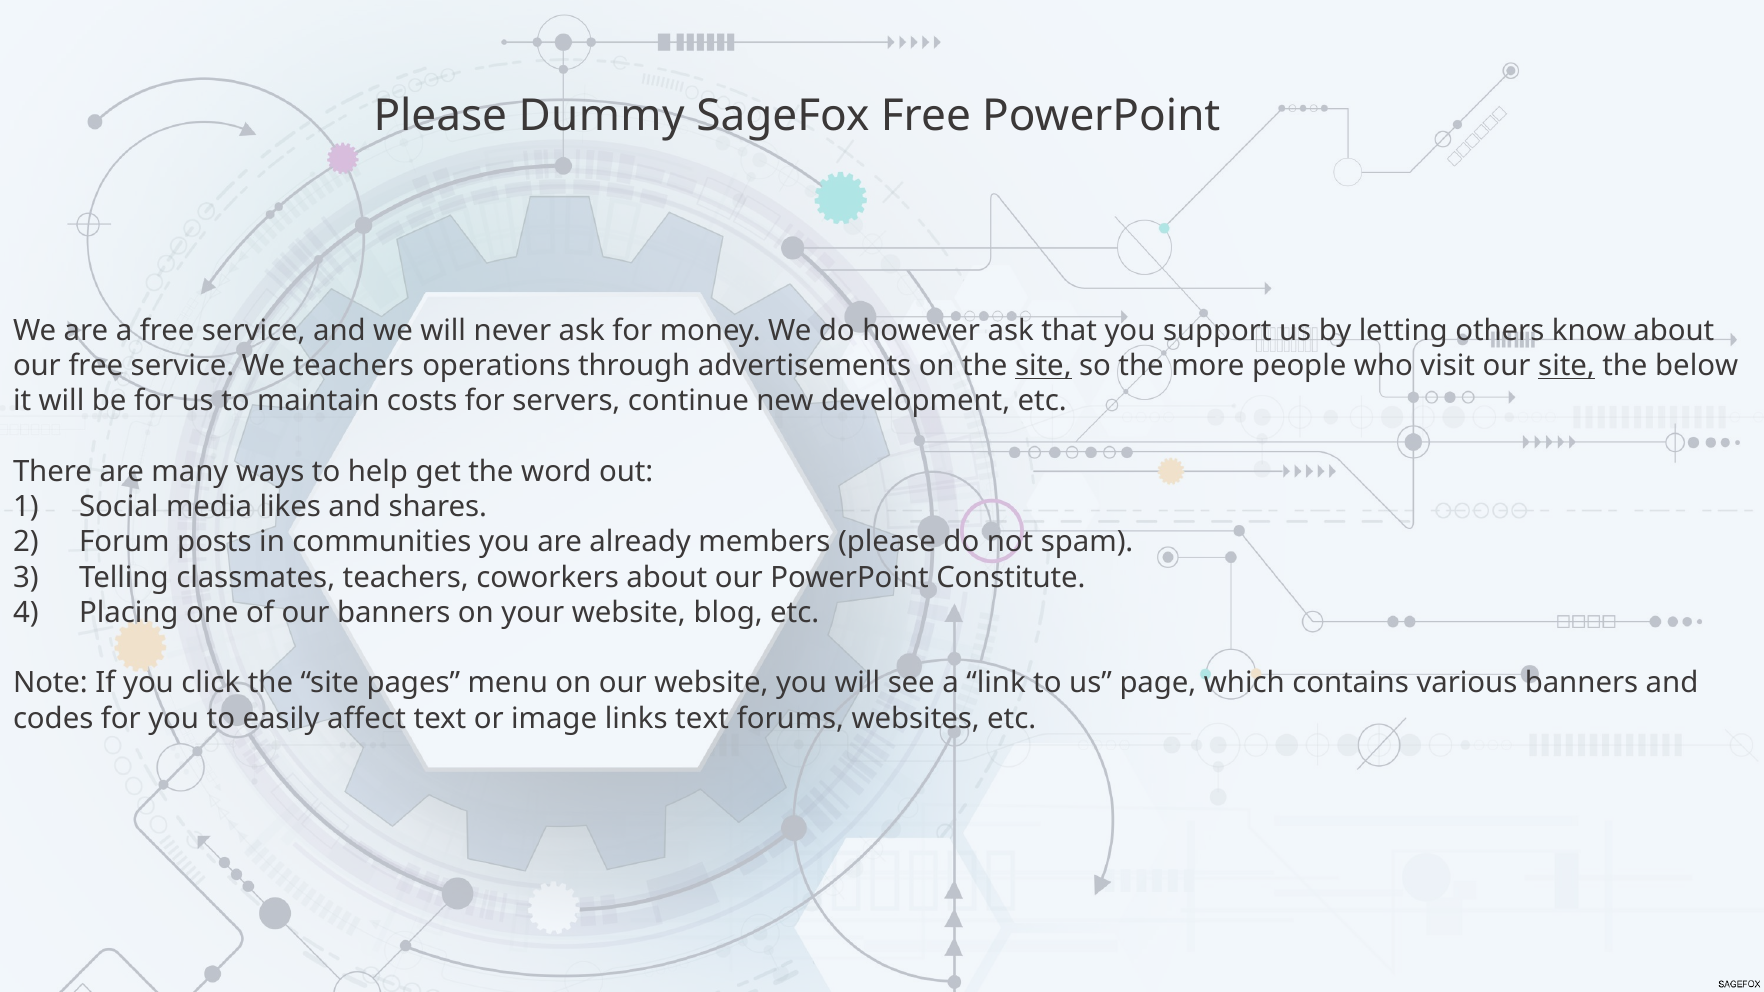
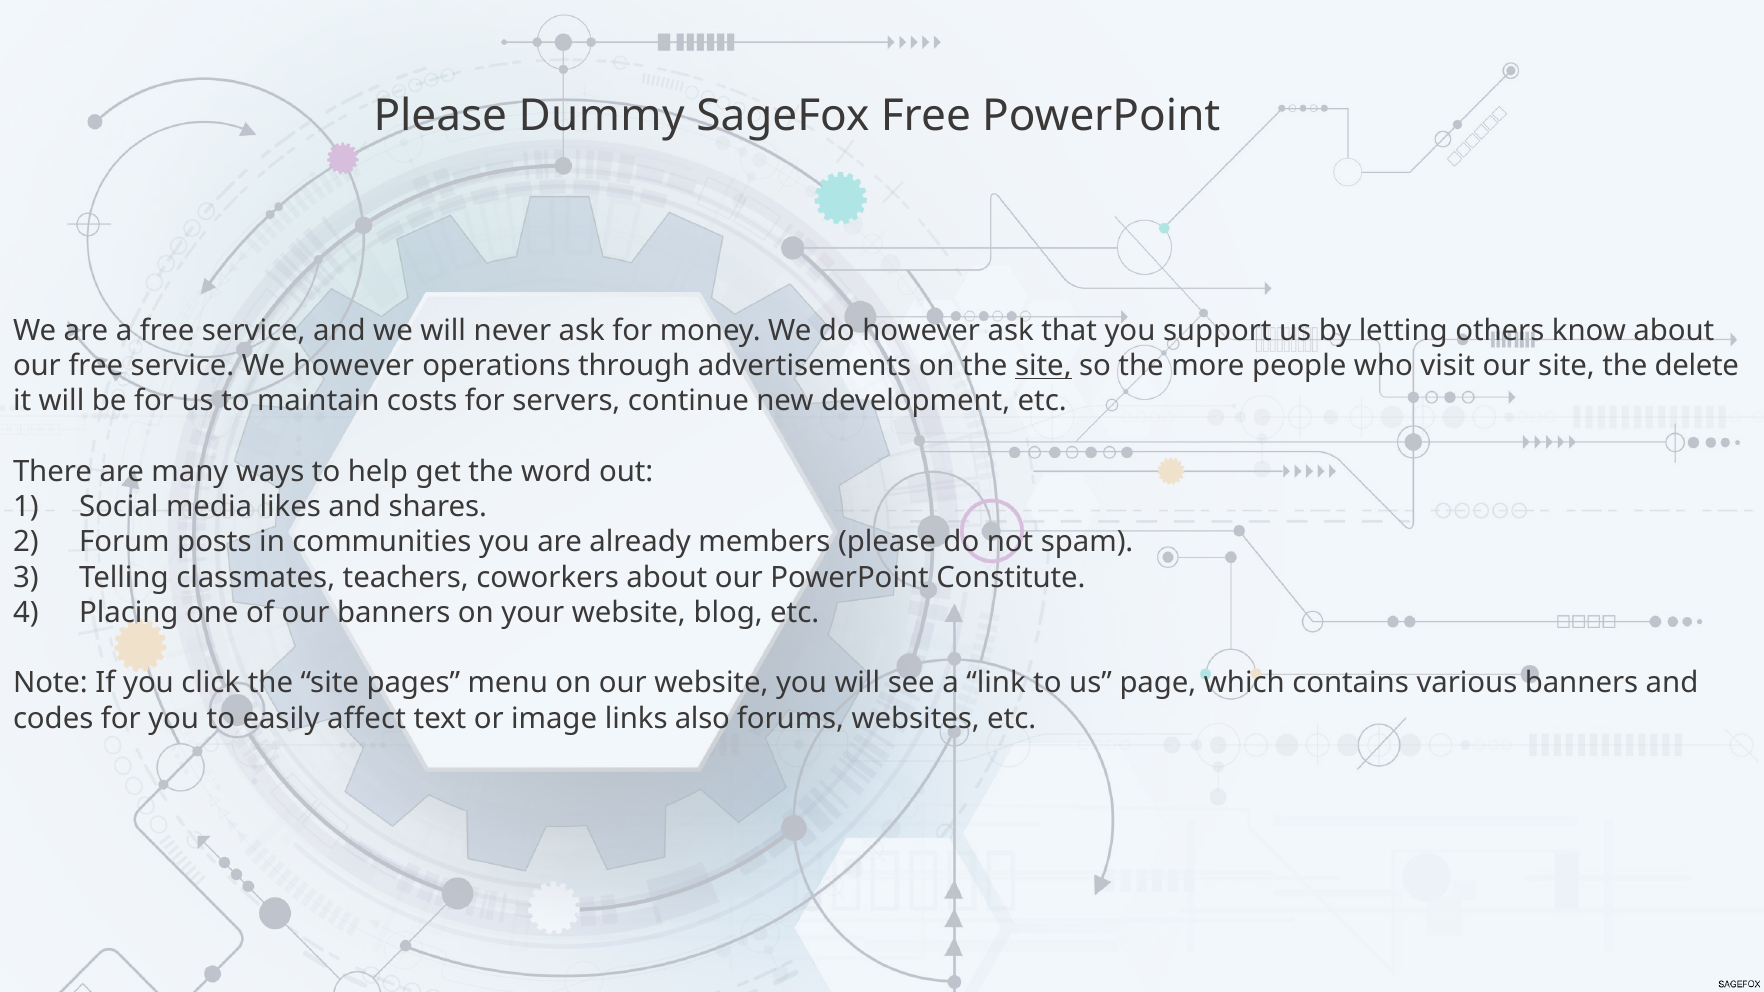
We teachers: teachers -> however (354, 366)
site underline: present -> none (1567, 366)
below: below -> delete (1697, 366)
links text: text -> also (702, 719)
